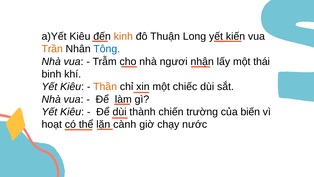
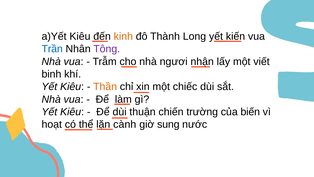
Thuận: Thuận -> Thành (165, 36)
Trần colour: orange -> blue (52, 49)
Tông colour: blue -> purple (107, 49)
thái: thái -> viết (262, 61)
thành: thành -> thuận (143, 112)
chạy: chạy -> sung (168, 124)
